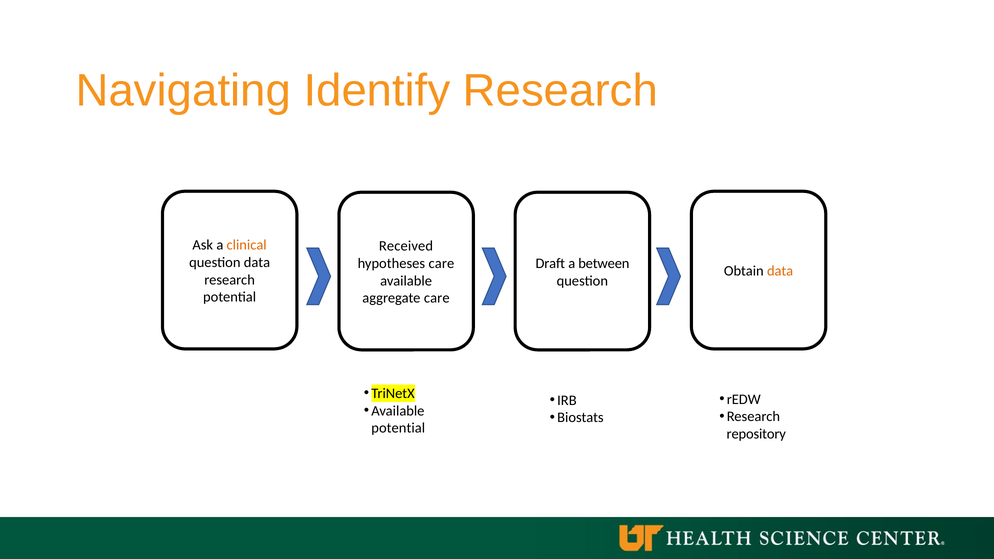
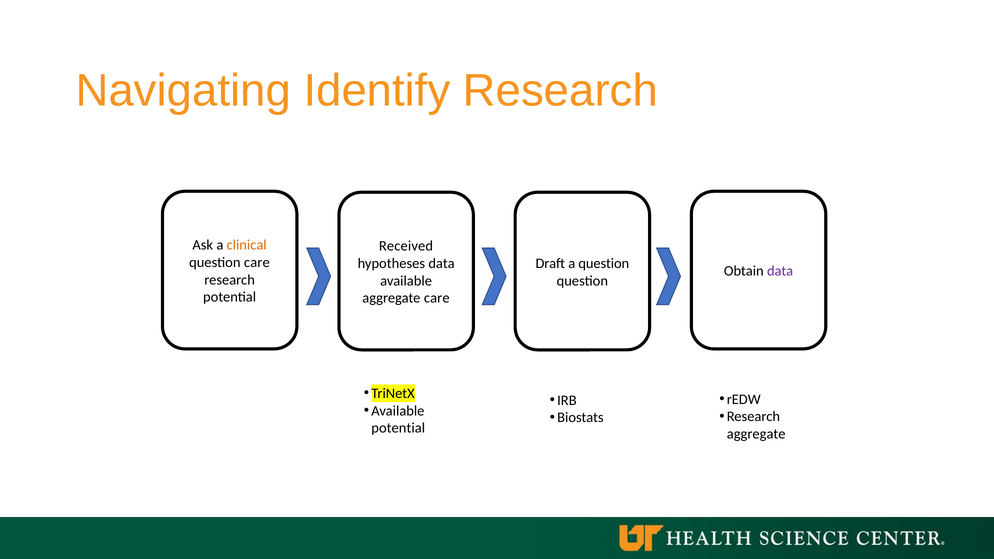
question data: data -> care (257, 262)
hypotheses care: care -> data (442, 263)
a between: between -> question (604, 263)
data colour: orange -> purple (780, 271)
repository: repository -> aggregate (756, 434)
